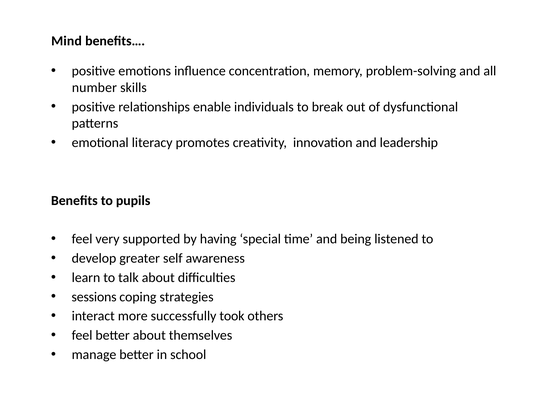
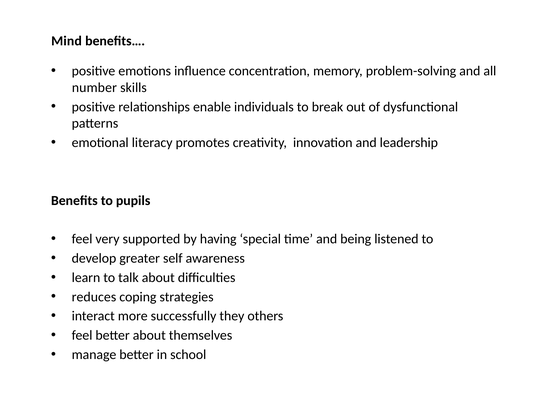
sessions: sessions -> reduces (94, 297)
took: took -> they (232, 316)
